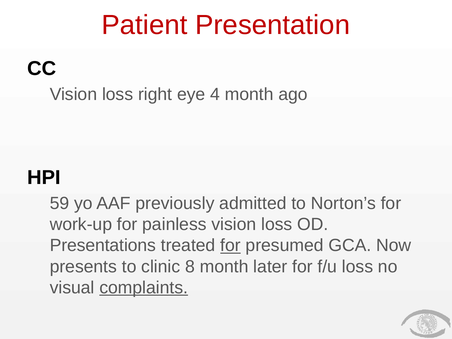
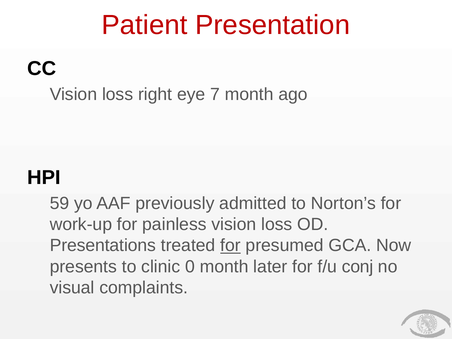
4: 4 -> 7 (215, 94)
8: 8 -> 0 (190, 267)
f/u loss: loss -> conj (358, 267)
complaints underline: present -> none (144, 288)
